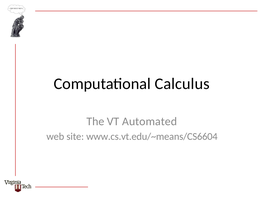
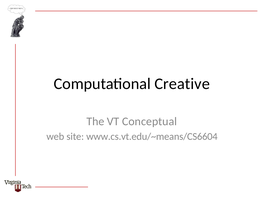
Calculus: Calculus -> Creative (182, 84)
Automated: Automated -> Conceptual (150, 121)
